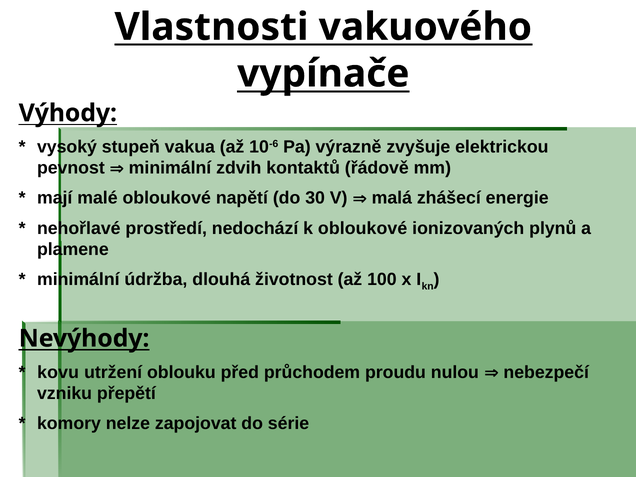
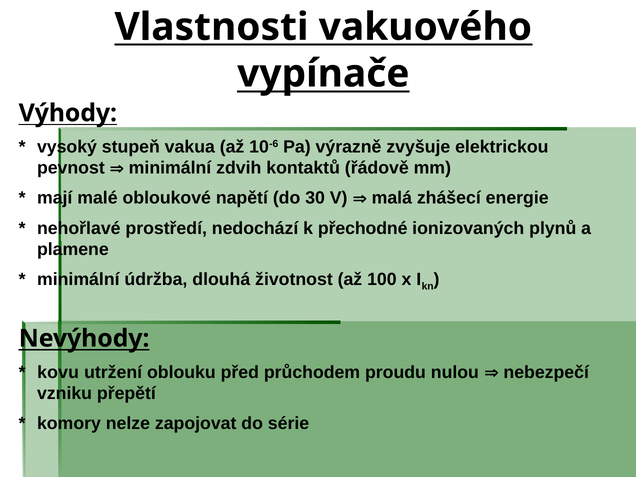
k obloukové: obloukové -> přechodné (363, 228)
